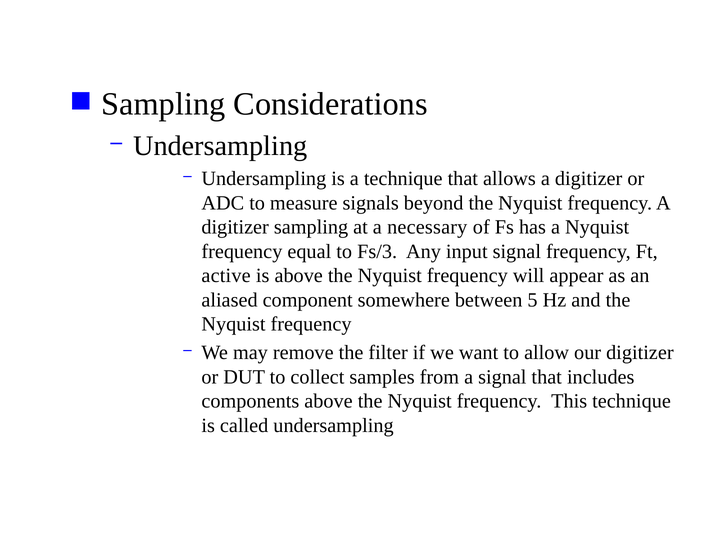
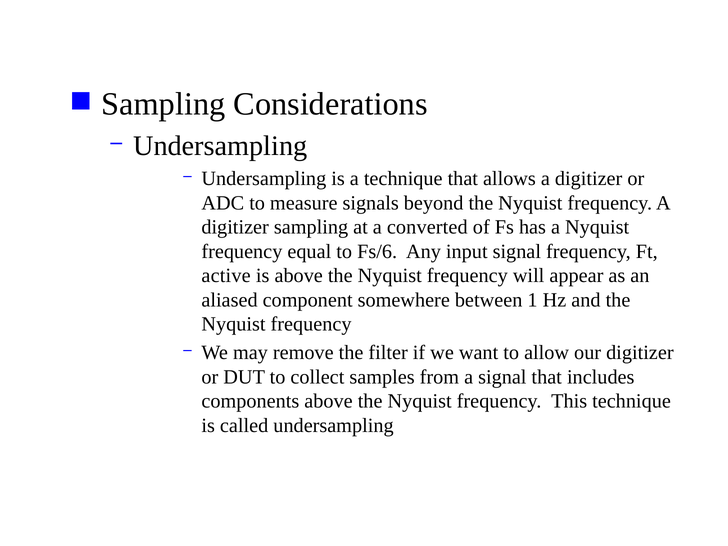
necessary: necessary -> converted (427, 227)
Fs/3: Fs/3 -> Fs/6 (377, 251)
5: 5 -> 1 (532, 300)
